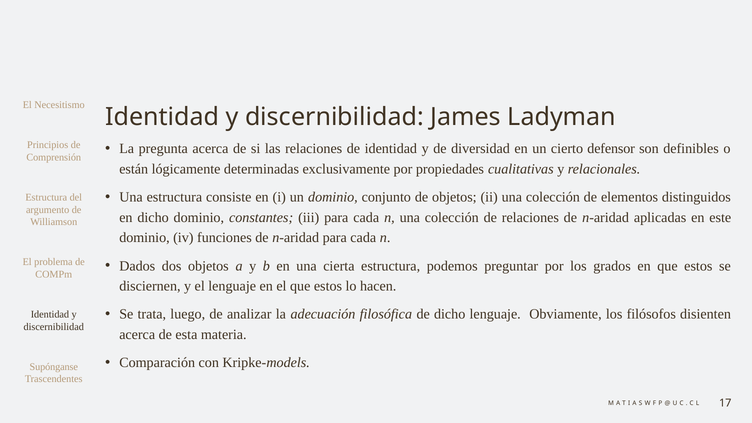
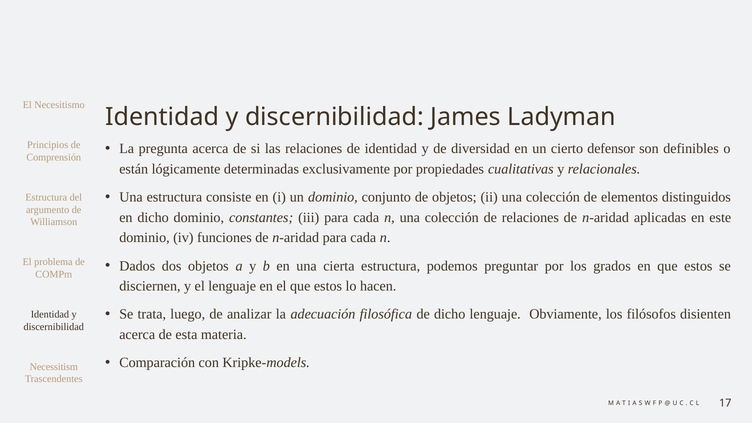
Supónganse: Supónganse -> Necessitism (54, 367)
